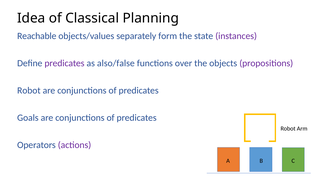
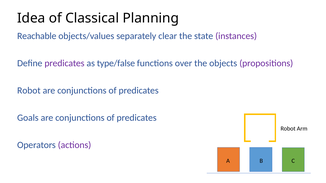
form: form -> clear (168, 36)
also/false: also/false -> type/false (116, 63)
